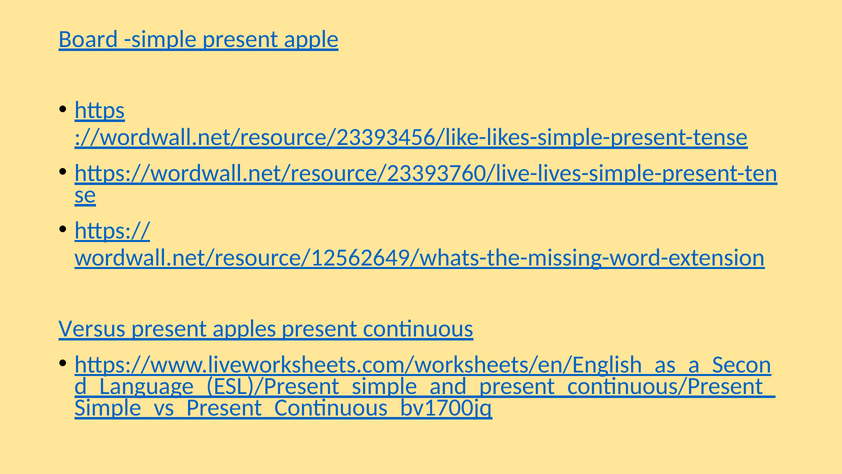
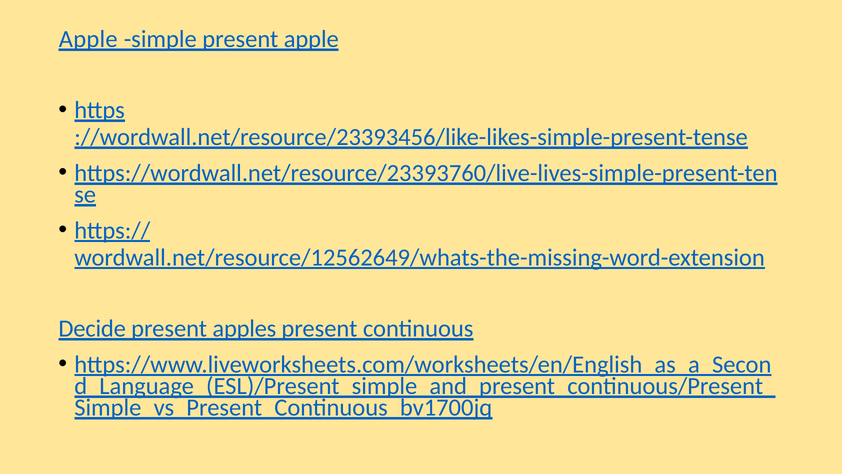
Board: Board -> Apple (88, 39)
Versus: Versus -> Decide (92, 328)
